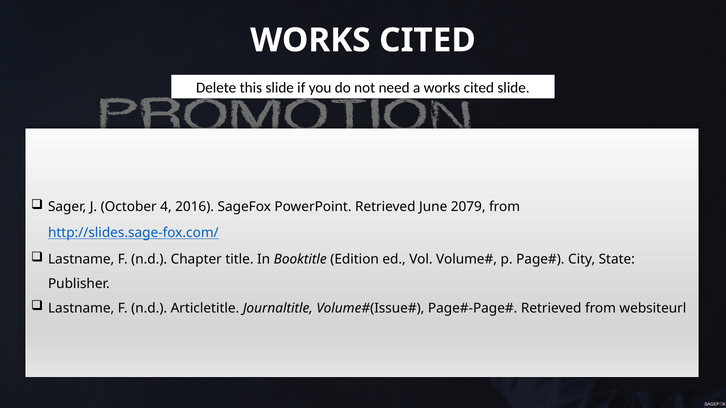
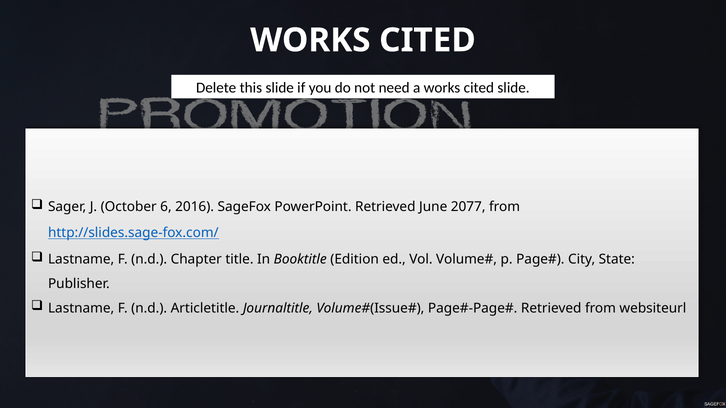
4: 4 -> 6 (166, 207)
2079: 2079 -> 2077 (468, 207)
